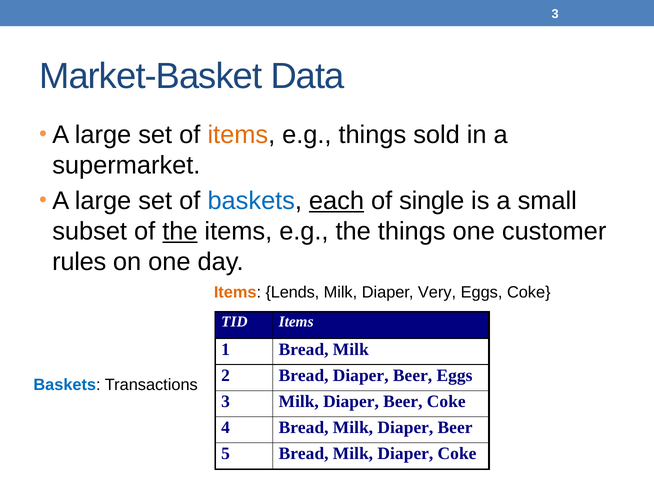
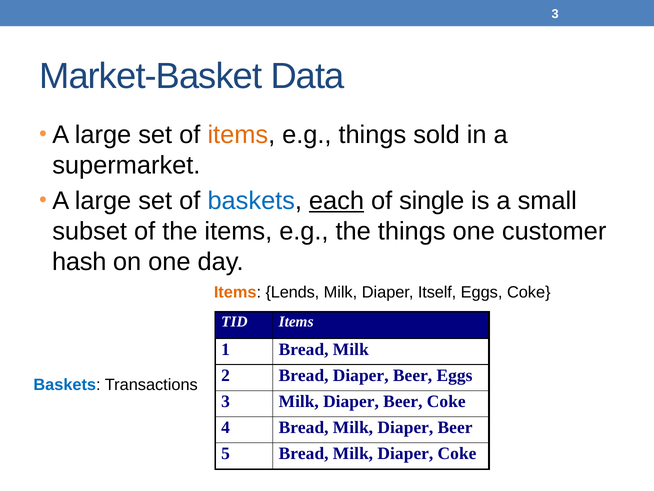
the underline: present -> none (180, 231)
rules: rules -> hash (79, 262)
Very: Very -> Itself (437, 292)
